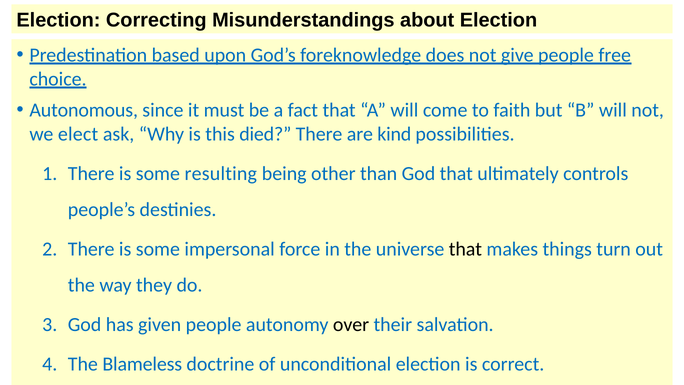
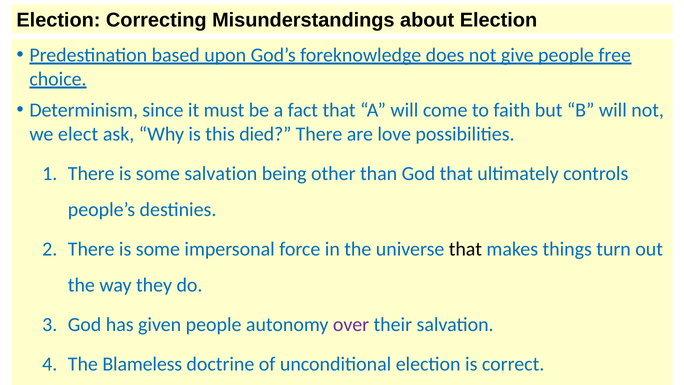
Autonomous: Autonomous -> Determinism (84, 110)
kind: kind -> love (394, 134)
some resulting: resulting -> salvation (221, 174)
over colour: black -> purple (351, 324)
